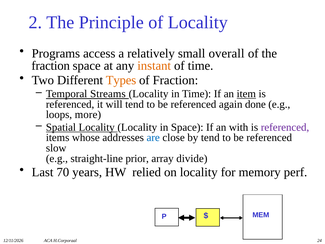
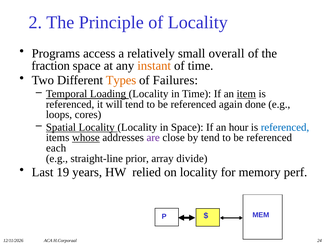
of Fraction: Fraction -> Failures (175, 80)
Streams: Streams -> Loading (108, 94)
more: more -> cores (88, 115)
with: with -> hour (239, 127)
referenced colour: purple -> blue (285, 127)
whose underline: none -> present (86, 137)
are colour: blue -> purple (153, 137)
slow: slow -> each (56, 148)
70: 70 -> 19 (63, 172)
